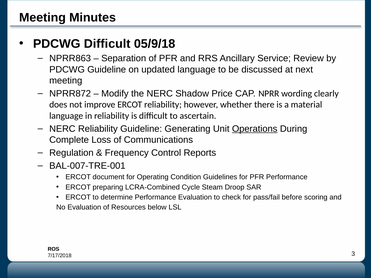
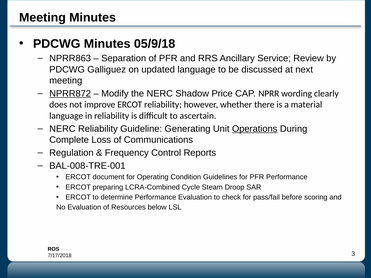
PDCWG Difficult: Difficult -> Minutes (107, 44)
PDCWG Guideline: Guideline -> Galliguez (107, 70)
NPRR872 underline: none -> present (70, 94)
BAL-007-TRE-001: BAL-007-TRE-001 -> BAL-008-TRE-001 (87, 166)
